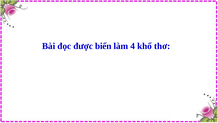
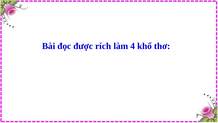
biển: biển -> rích (103, 46)
